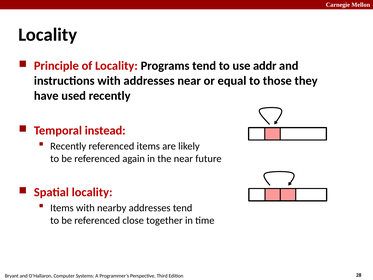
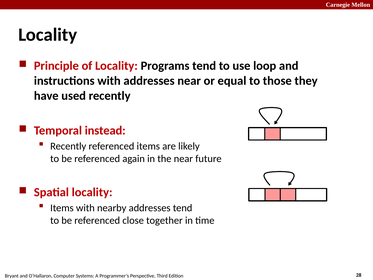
addr: addr -> loop (265, 66)
